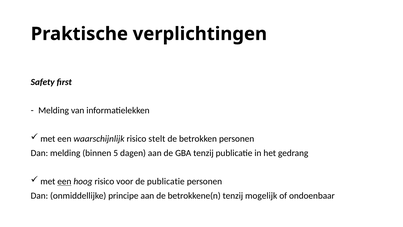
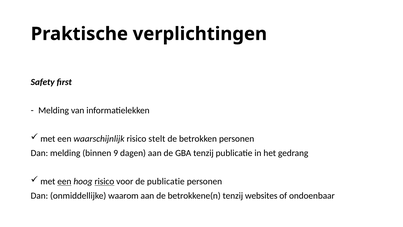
5: 5 -> 9 (116, 153)
risico underline: none -> present (104, 181)
principe: principe -> waarom (123, 195)
mogelijk: mogelijk -> websites (261, 195)
